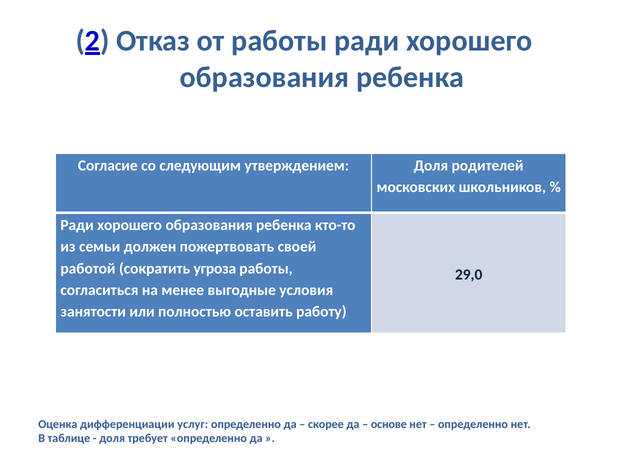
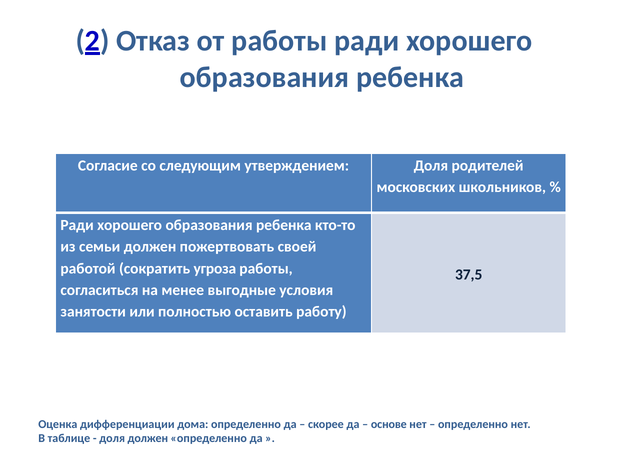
29,0: 29,0 -> 37,5 (469, 275)
услуг: услуг -> дома (193, 425)
доля требует: требует -> должен (148, 439)
